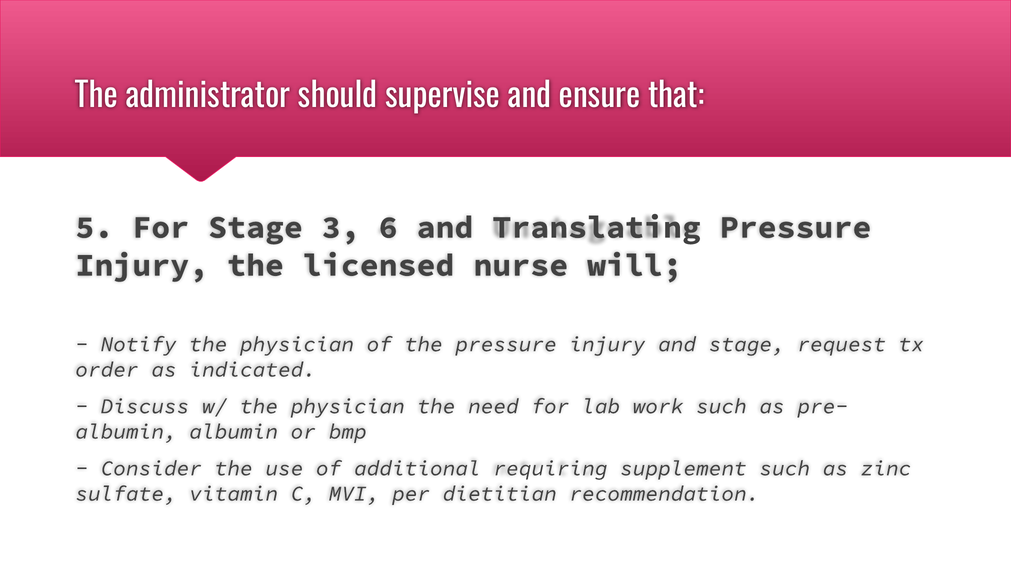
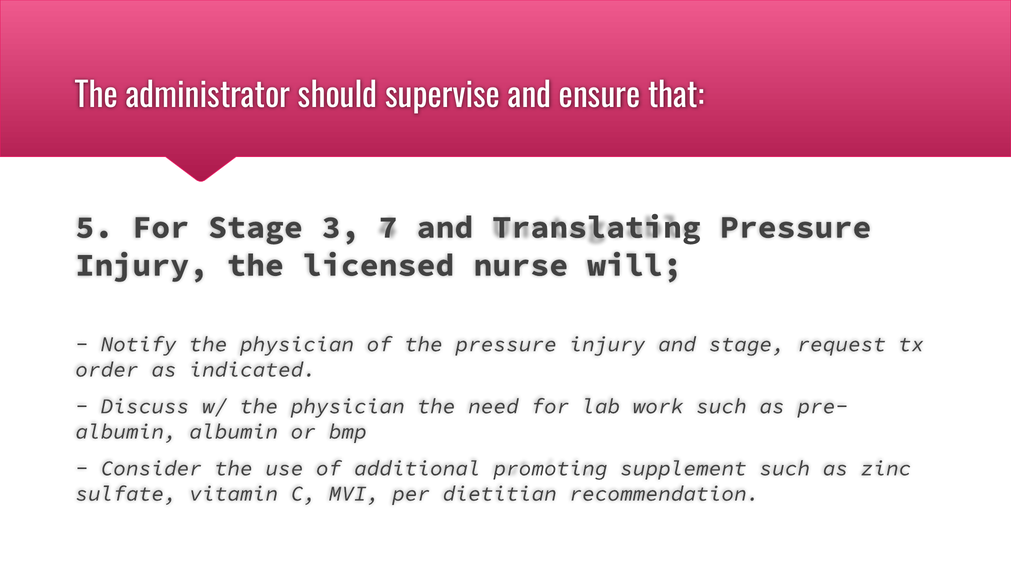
6: 6 -> 7 (388, 227)
requiring: requiring -> promoting (551, 468)
